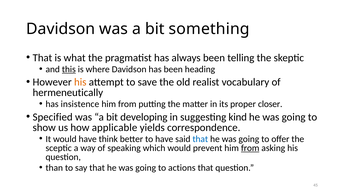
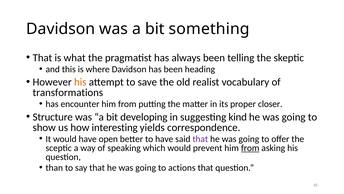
this underline: present -> none (69, 69)
hermeneutically: hermeneutically -> transformations (68, 92)
insistence: insistence -> encounter (80, 104)
Specified: Specified -> Structure (53, 117)
applicable: applicable -> interesting (115, 127)
think: think -> open (108, 139)
that colour: blue -> purple (200, 139)
